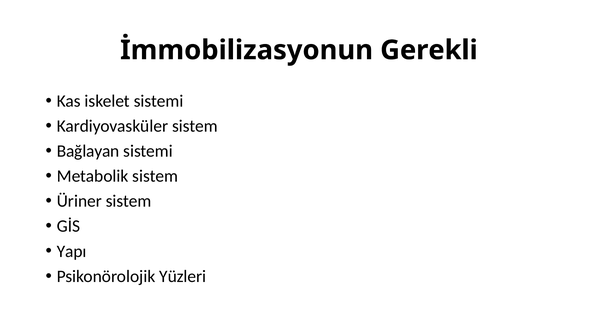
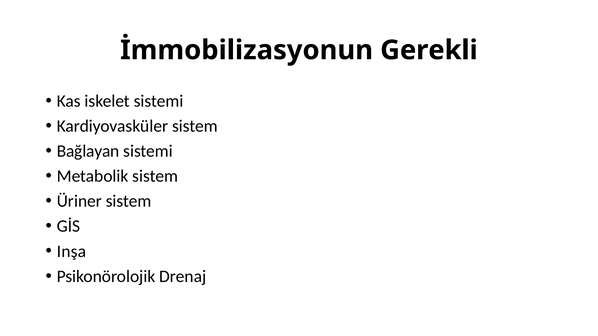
Yapı: Yapı -> Inşa (71, 252)
Yüzleri: Yüzleri -> Drenaj (183, 277)
